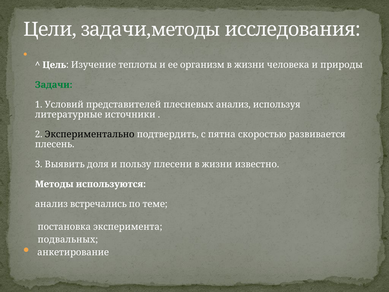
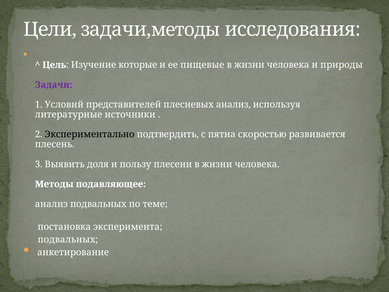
теплоты: теплоты -> которые (138, 65)
организм: организм -> пищевые (202, 65)
Задачи colour: green -> purple (54, 85)
плесени в жизни известно: известно -> человека (257, 164)
используются: используются -> подавляющее (111, 184)
анализ встречались: встречались -> подвальных (98, 204)
